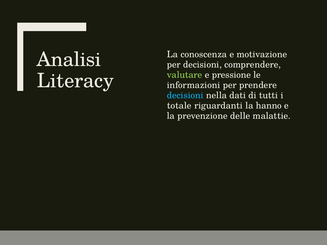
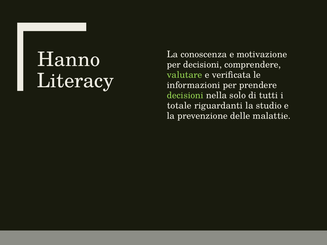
Analisi: Analisi -> Hanno (69, 60)
pressione: pressione -> verificata (231, 75)
decisioni colour: light blue -> light green (185, 95)
dati: dati -> solo (238, 95)
hanno: hanno -> studio (269, 106)
